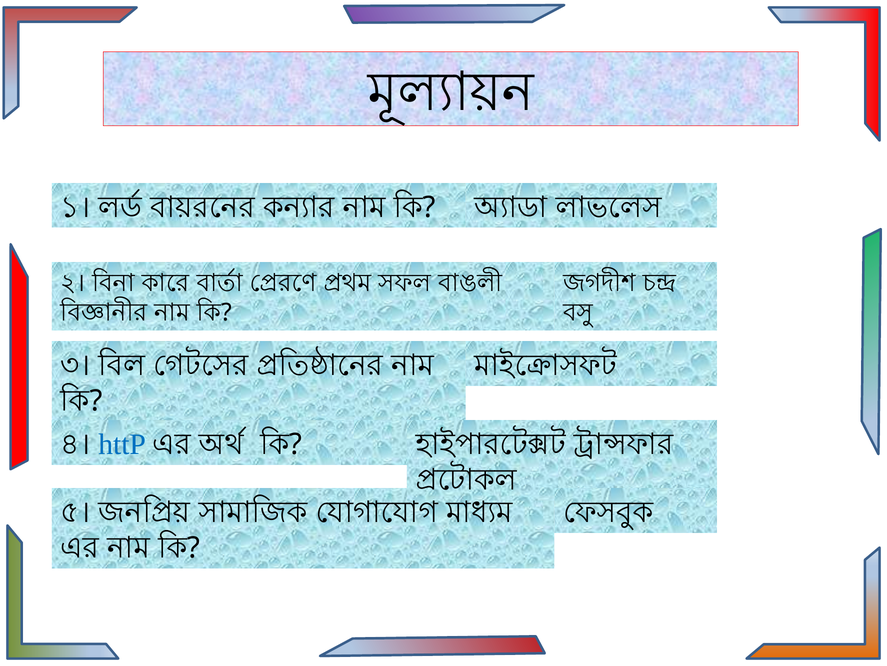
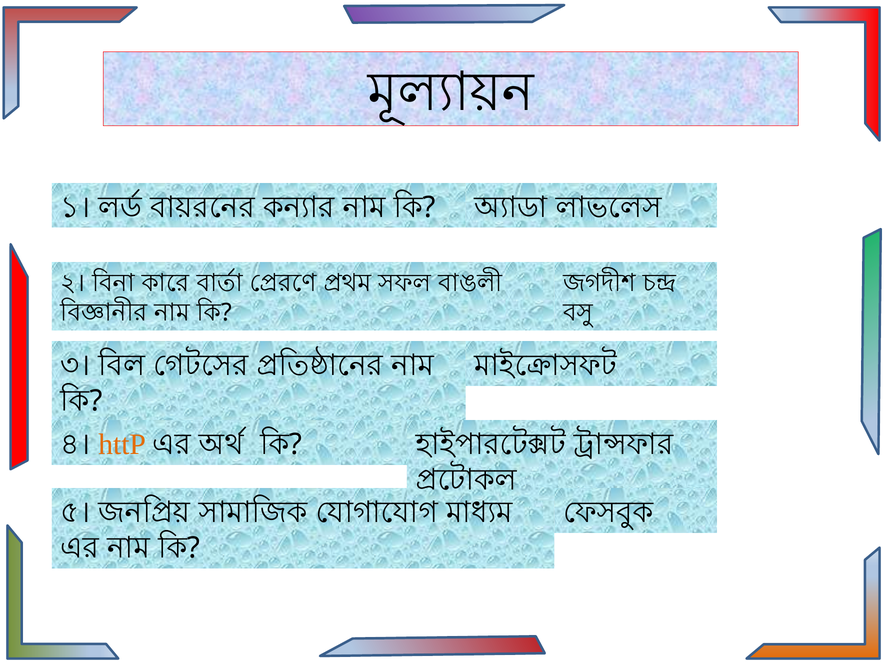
httP colour: blue -> orange (122, 444)
